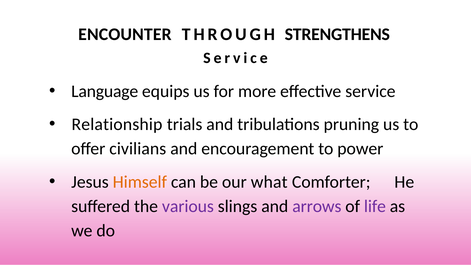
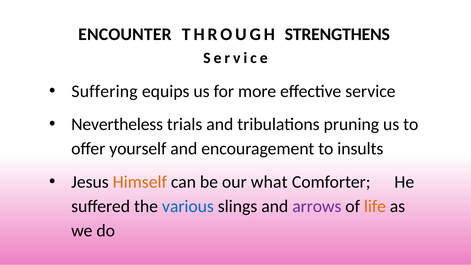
Language: Language -> Suffering (105, 91)
Relationship: Relationship -> Nevertheless (117, 124)
civilians: civilians -> yourself (138, 149)
power: power -> insults (360, 149)
various colour: purple -> blue (188, 206)
life colour: purple -> orange (375, 206)
